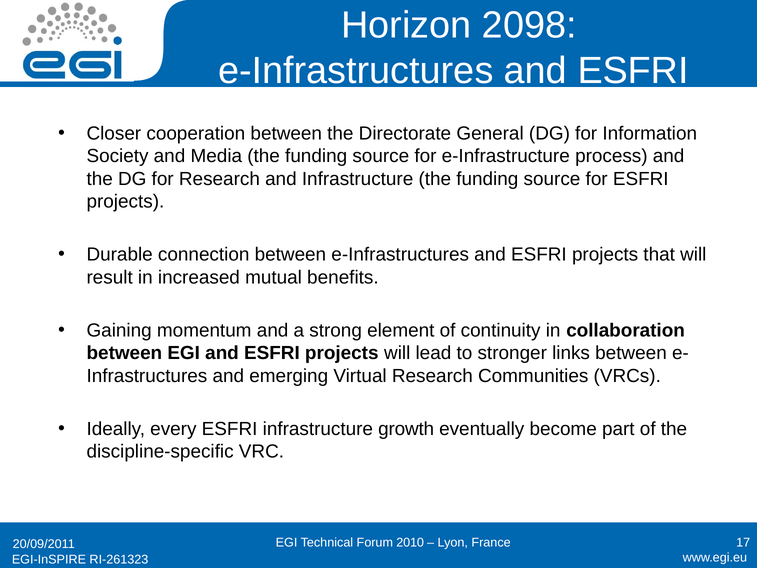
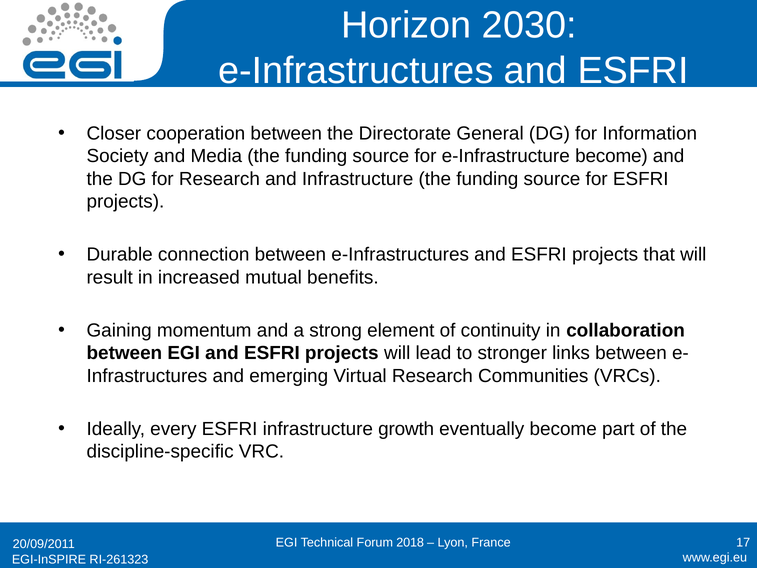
2098: 2098 -> 2030 (529, 25)
e-Infrastructure process: process -> become (611, 156)
2010: 2010 -> 2018 (410, 542)
